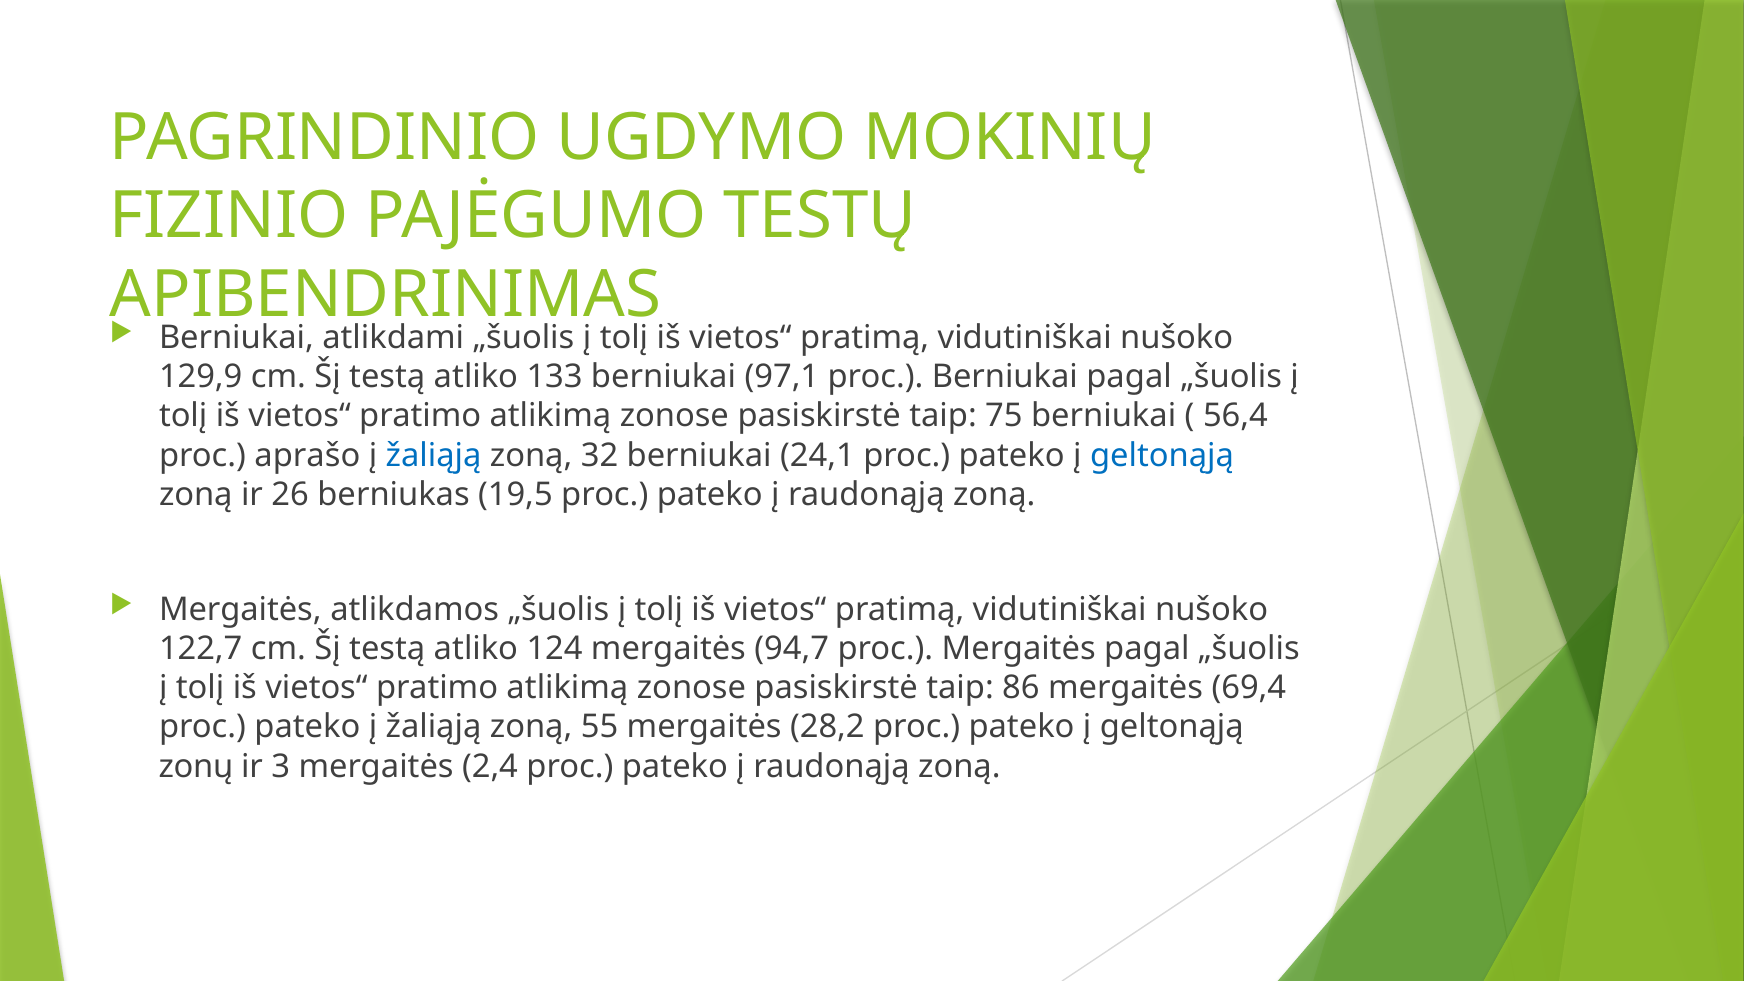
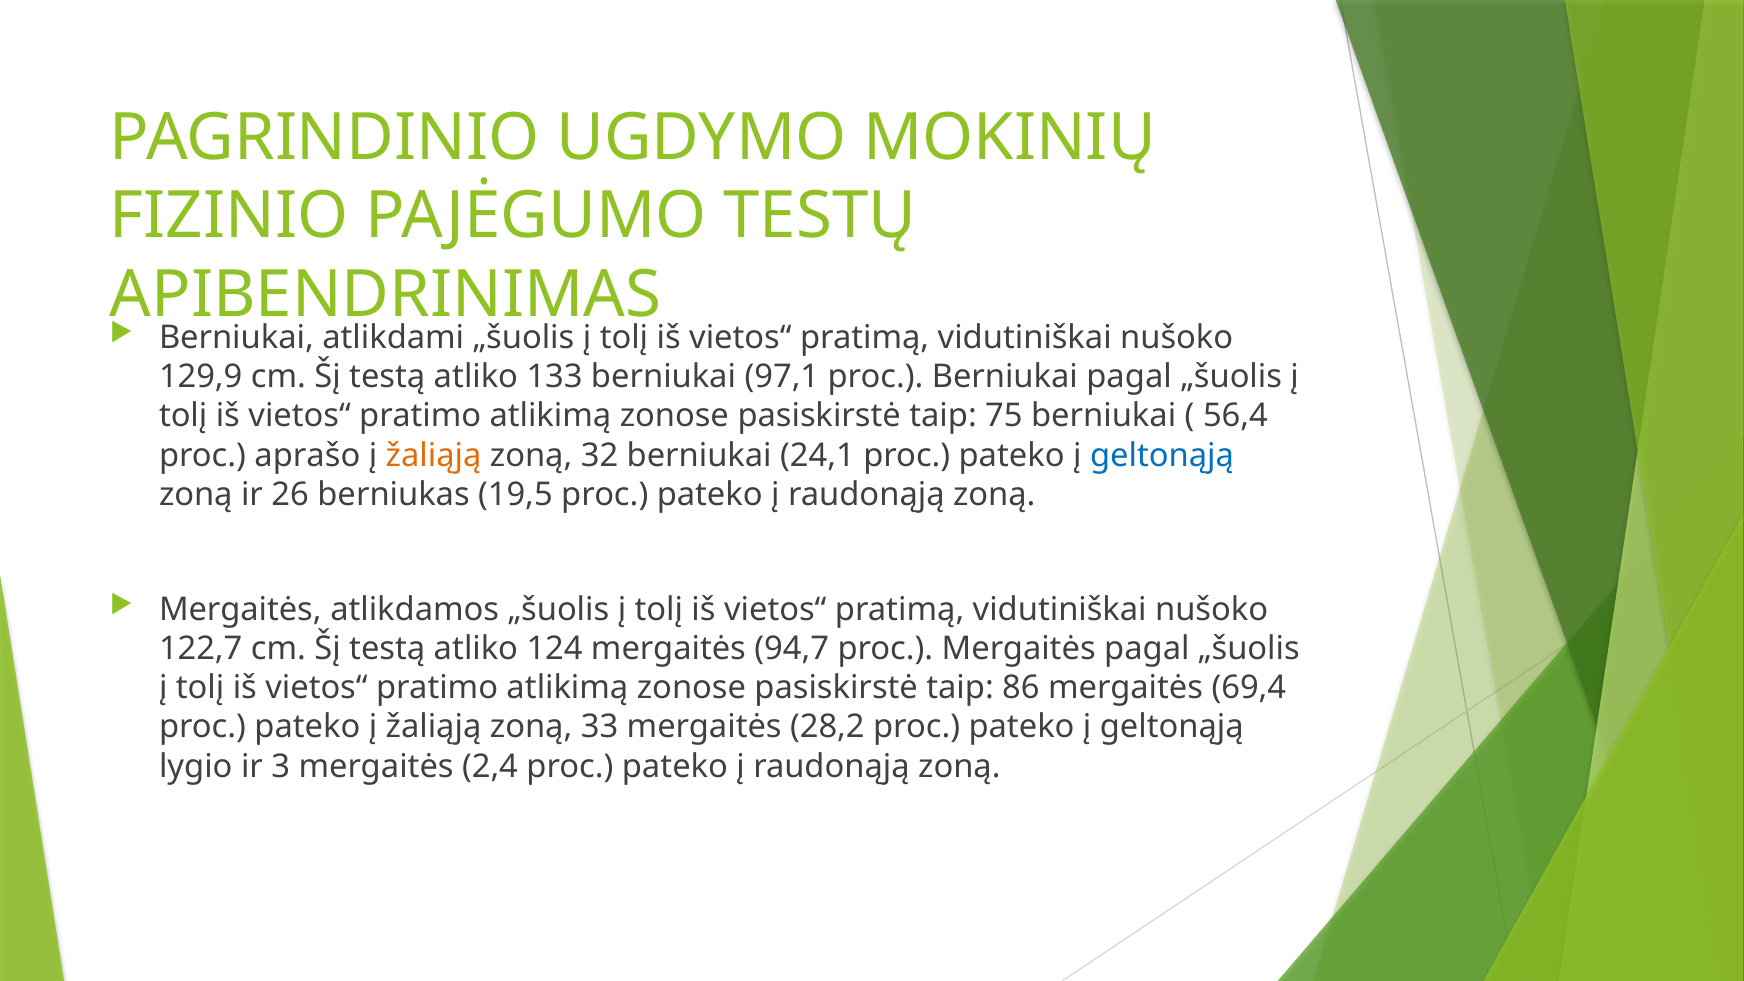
žaliąją colour: blue -> orange (434, 455)
55: 55 -> 33 (600, 727)
zonų: zonų -> lygio (196, 766)
